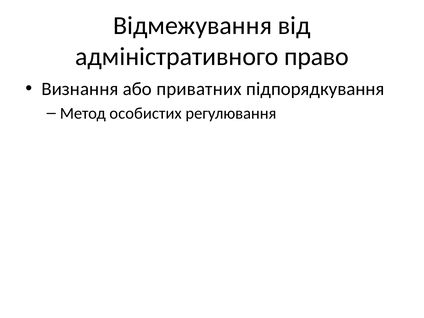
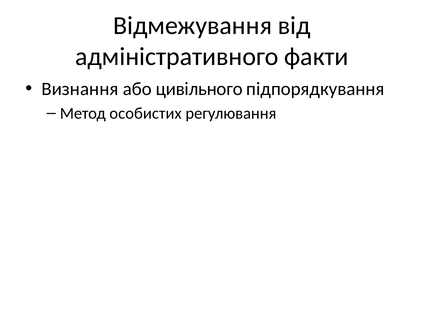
право: право -> факти (316, 57)
приватних: приватних -> цивільного (199, 89)
